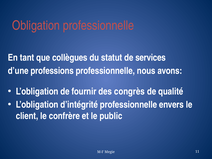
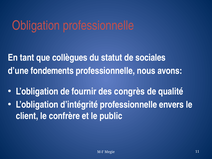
services: services -> sociales (151, 58)
professions: professions -> fondements (52, 71)
